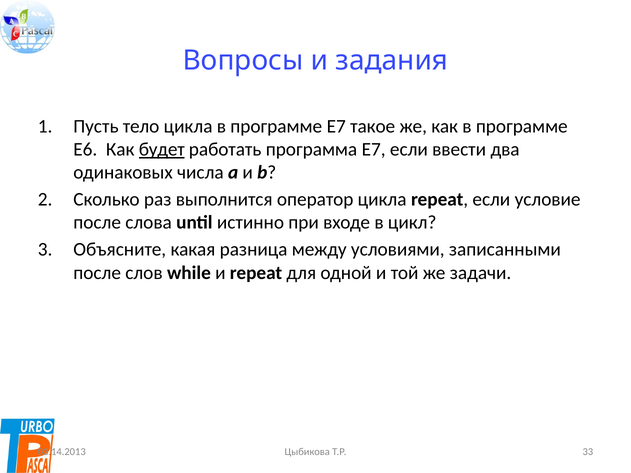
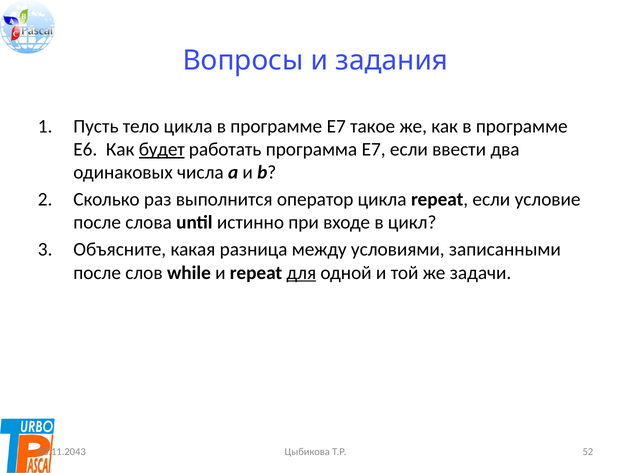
для underline: none -> present (301, 273)
33: 33 -> 52 (588, 452)
03.14.2013: 03.14.2013 -> 03.11.2043 (62, 452)
